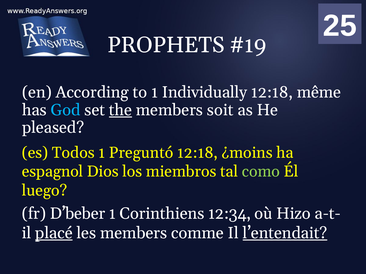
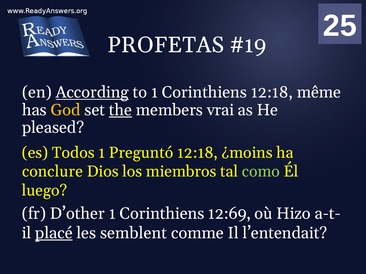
PROPHETS: PROPHETS -> PROFETAS (166, 45)
According underline: none -> present (92, 93)
to 1 Individually: Individually -> Corinthiens (204, 93)
God colour: light blue -> yellow (66, 110)
soit: soit -> vrai (220, 110)
espagnol: espagnol -> conclure (52, 172)
D’beber: D’beber -> D’other (77, 214)
12:34: 12:34 -> 12:69 (229, 214)
les members: members -> semblent (134, 234)
l’entendait underline: present -> none (285, 234)
